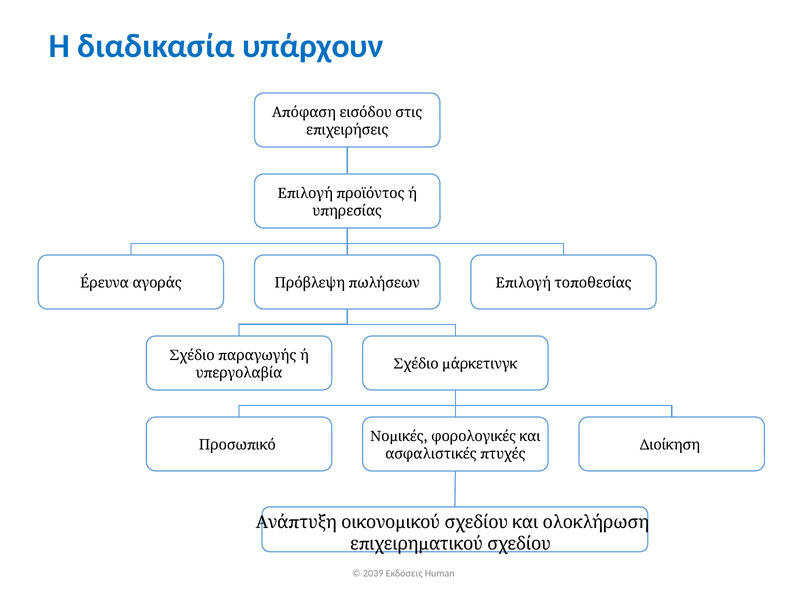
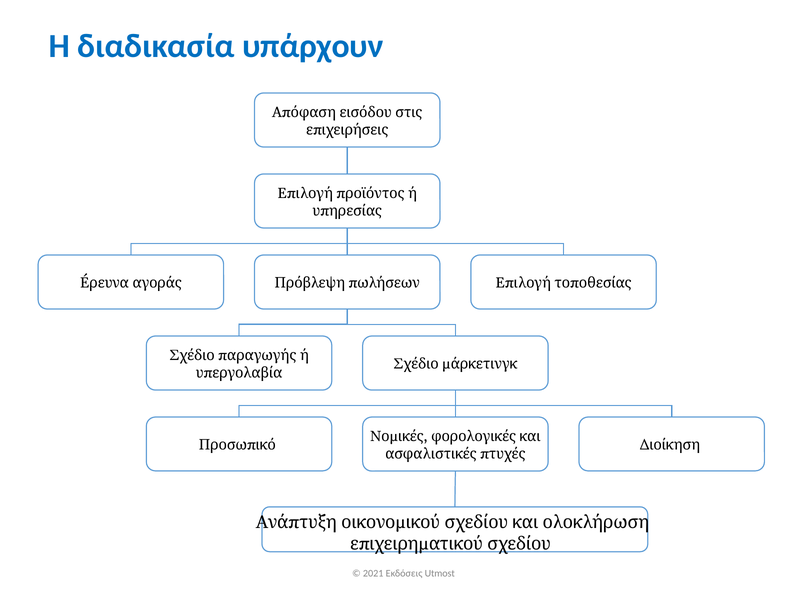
2039: 2039 -> 2021 (373, 574)
Human: Human -> Utmost (440, 574)
